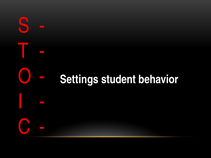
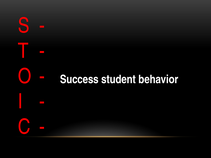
Settings: Settings -> Success (79, 79)
